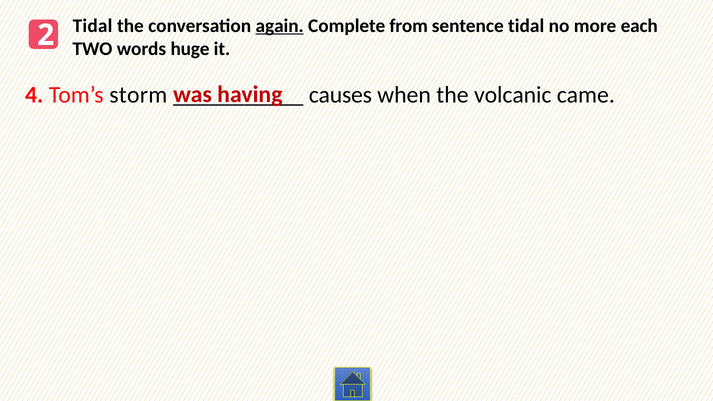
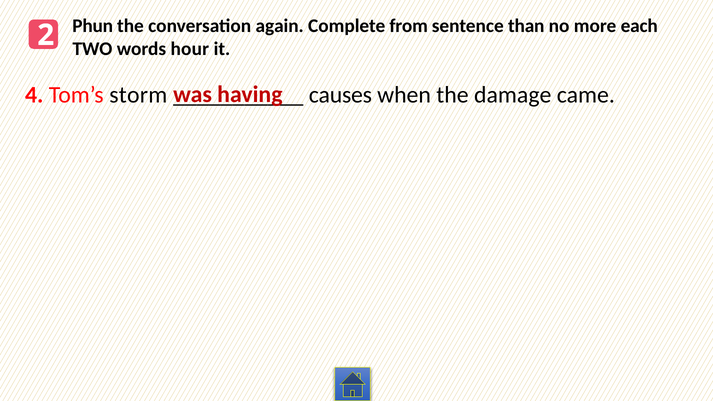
Tidal: Tidal -> Phun (93, 26)
again underline: present -> none (280, 26)
sentence tidal: tidal -> than (526, 26)
huge: huge -> hour (190, 49)
volcanic: volcanic -> damage (513, 95)
